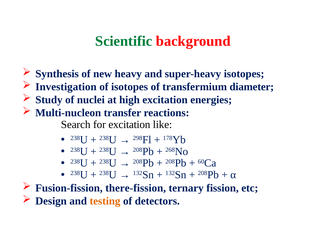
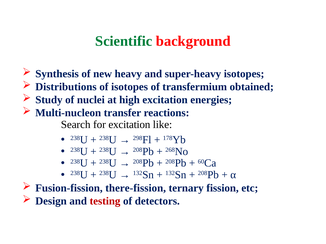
Investigation: Investigation -> Distributions (66, 87)
diameter: diameter -> obtained (252, 87)
testing colour: orange -> red (105, 201)
